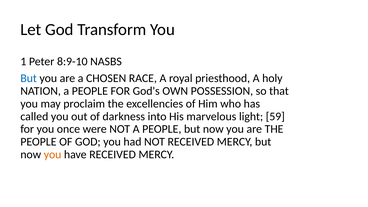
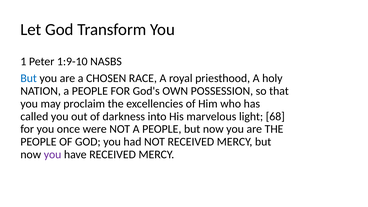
8:9-10: 8:9-10 -> 1:9-10 (72, 61)
59: 59 -> 68 (275, 116)
you colour: orange -> purple (53, 155)
